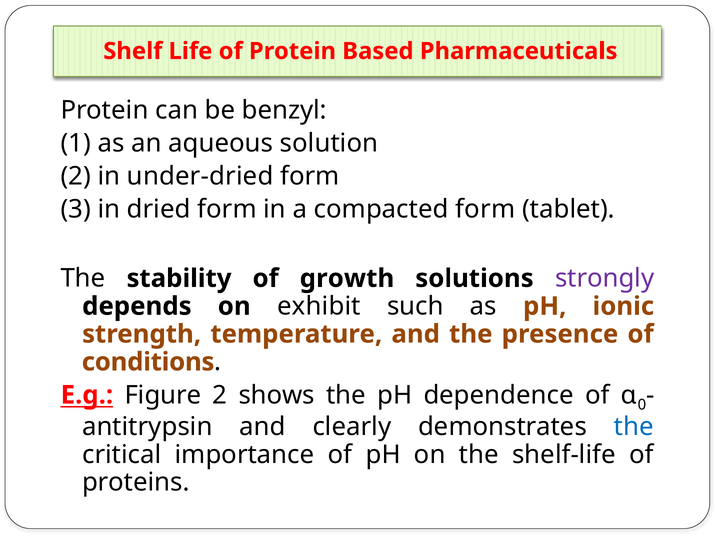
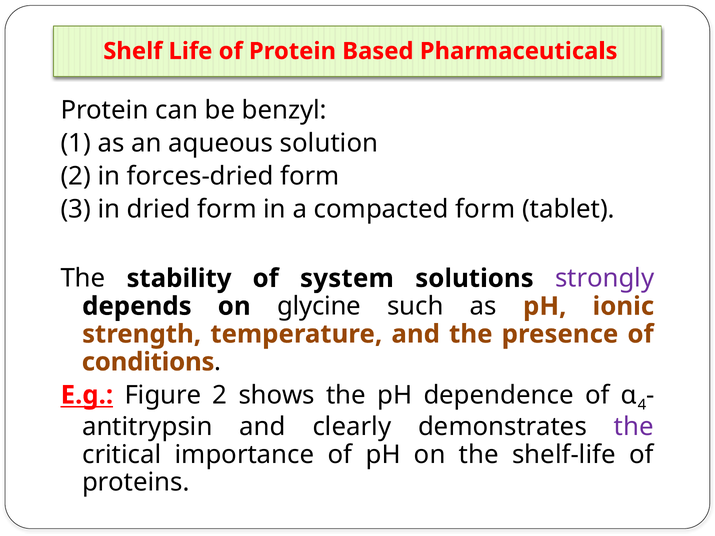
under-dried: under-dried -> forces-dried (200, 176)
growth: growth -> system (347, 279)
exhibit: exhibit -> glycine (319, 306)
0: 0 -> 4 (642, 405)
the colour: blue -> purple (634, 427)
